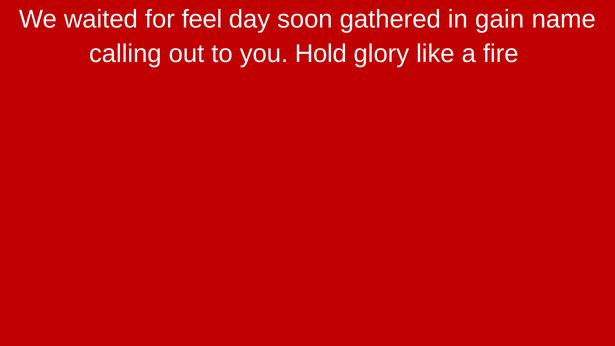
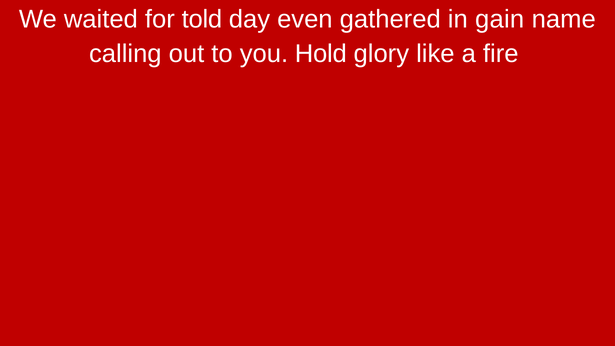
feel: feel -> told (202, 20)
soon: soon -> even (305, 20)
